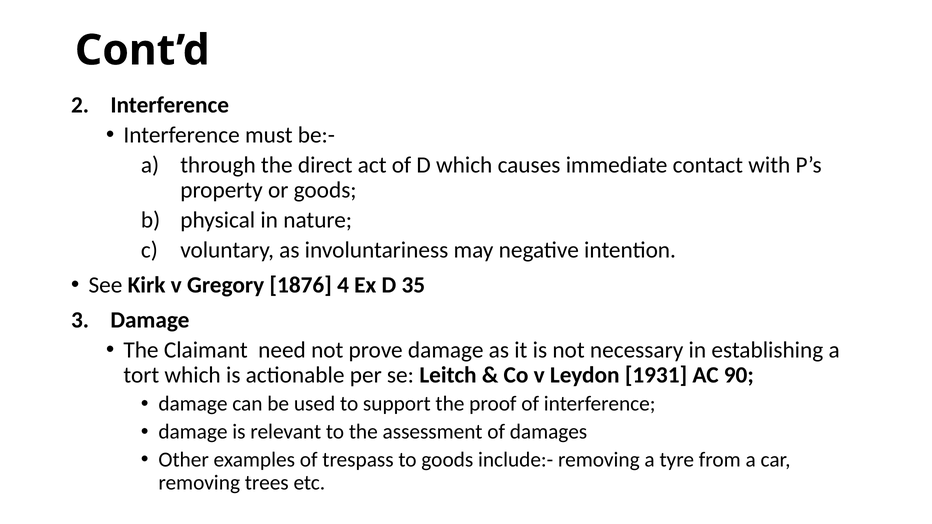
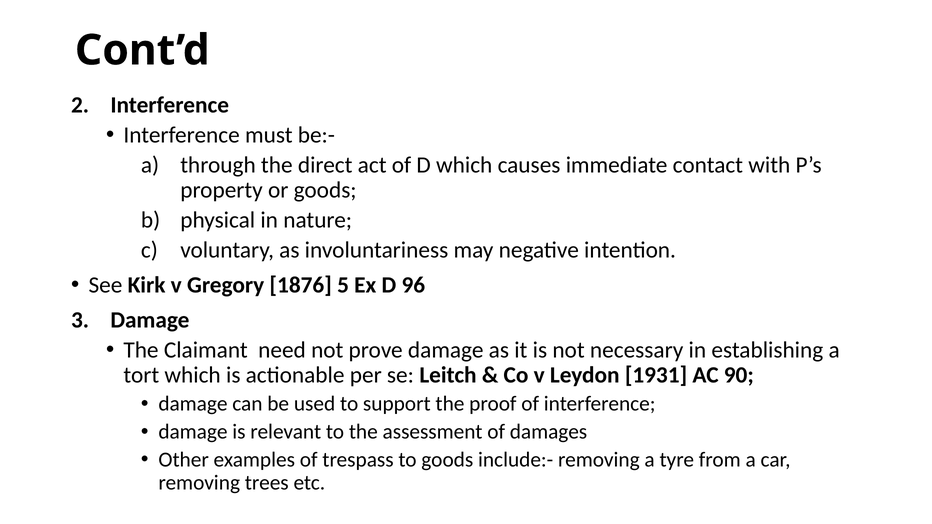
4: 4 -> 5 (343, 285)
35: 35 -> 96 (413, 285)
